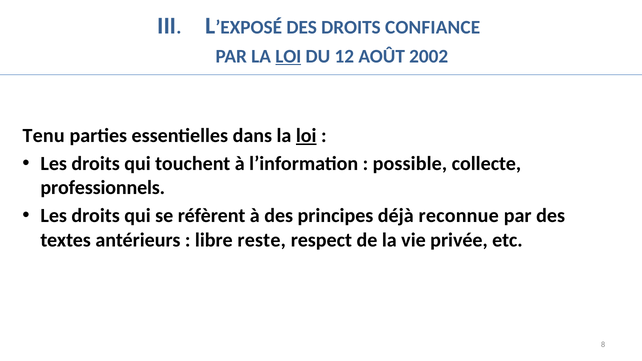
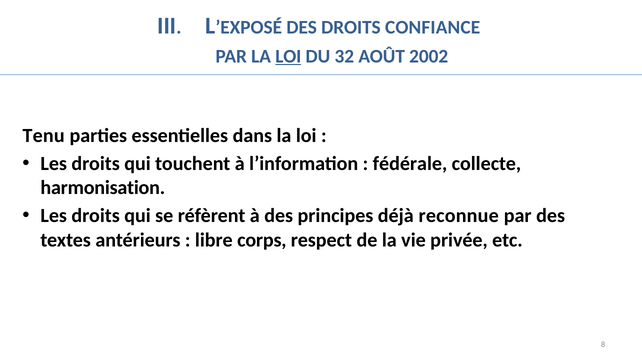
12: 12 -> 32 (344, 56)
loi underline: present -> none (306, 136)
possible: possible -> fédérale (410, 164)
professionnels: professionnels -> harmonisation (103, 188)
reste: reste -> corps (262, 240)
